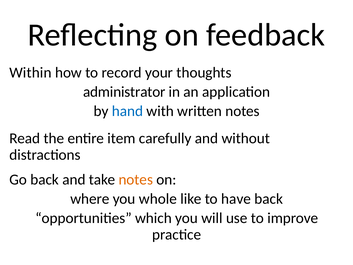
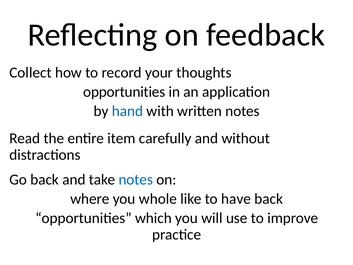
Within: Within -> Collect (30, 72)
administrator: administrator -> opportunities (124, 92)
notes colour: orange -> blue (136, 179)
